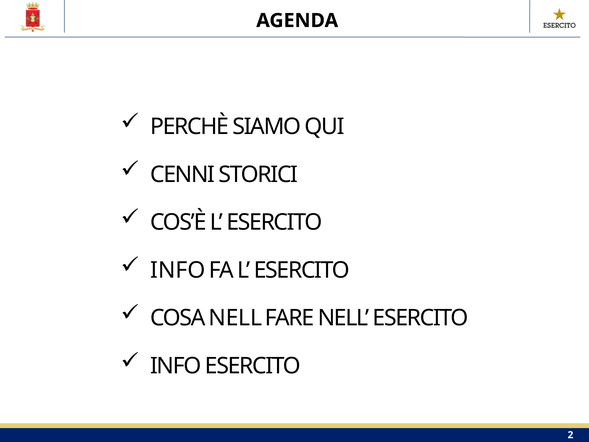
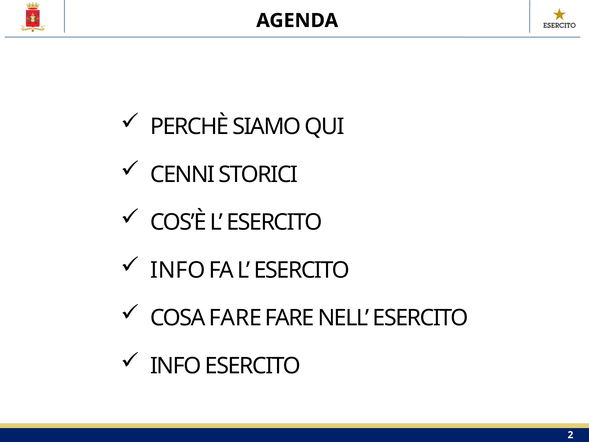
COSA NELL: NELL -> FARE (235, 318)
